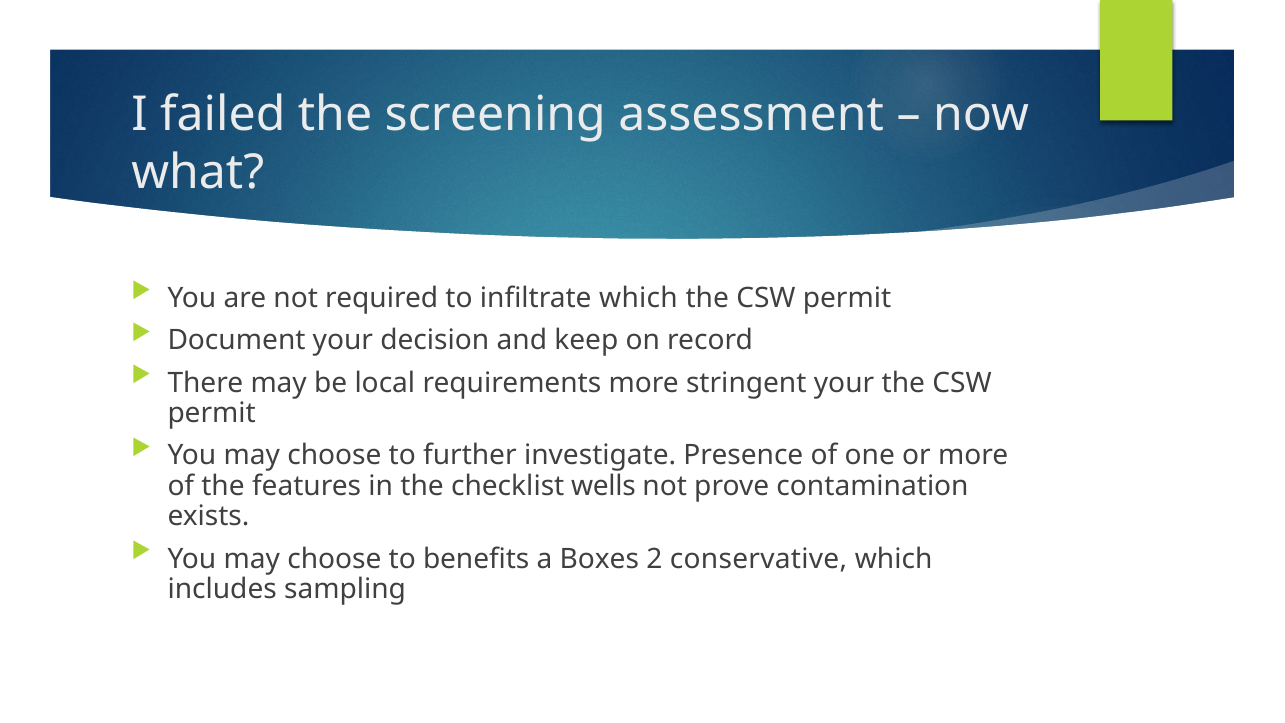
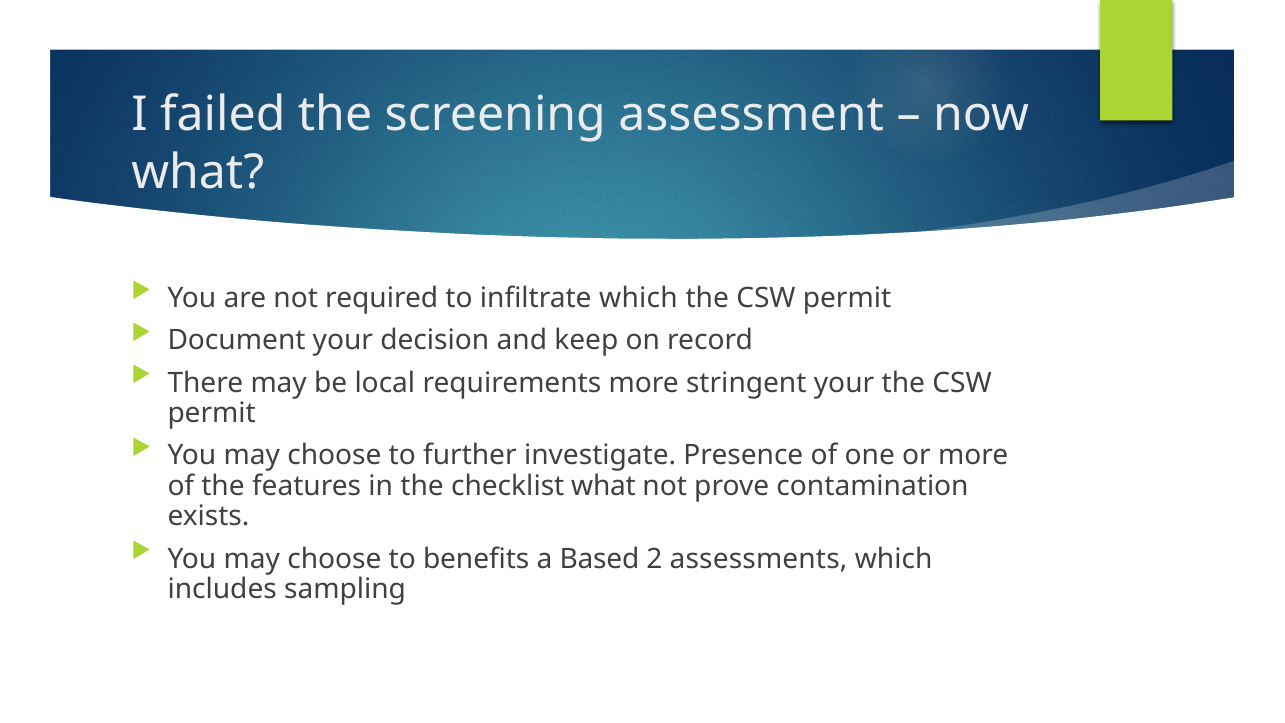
checklist wells: wells -> what (603, 486)
Boxes: Boxes -> Based (599, 559)
conservative: conservative -> assessments (759, 559)
